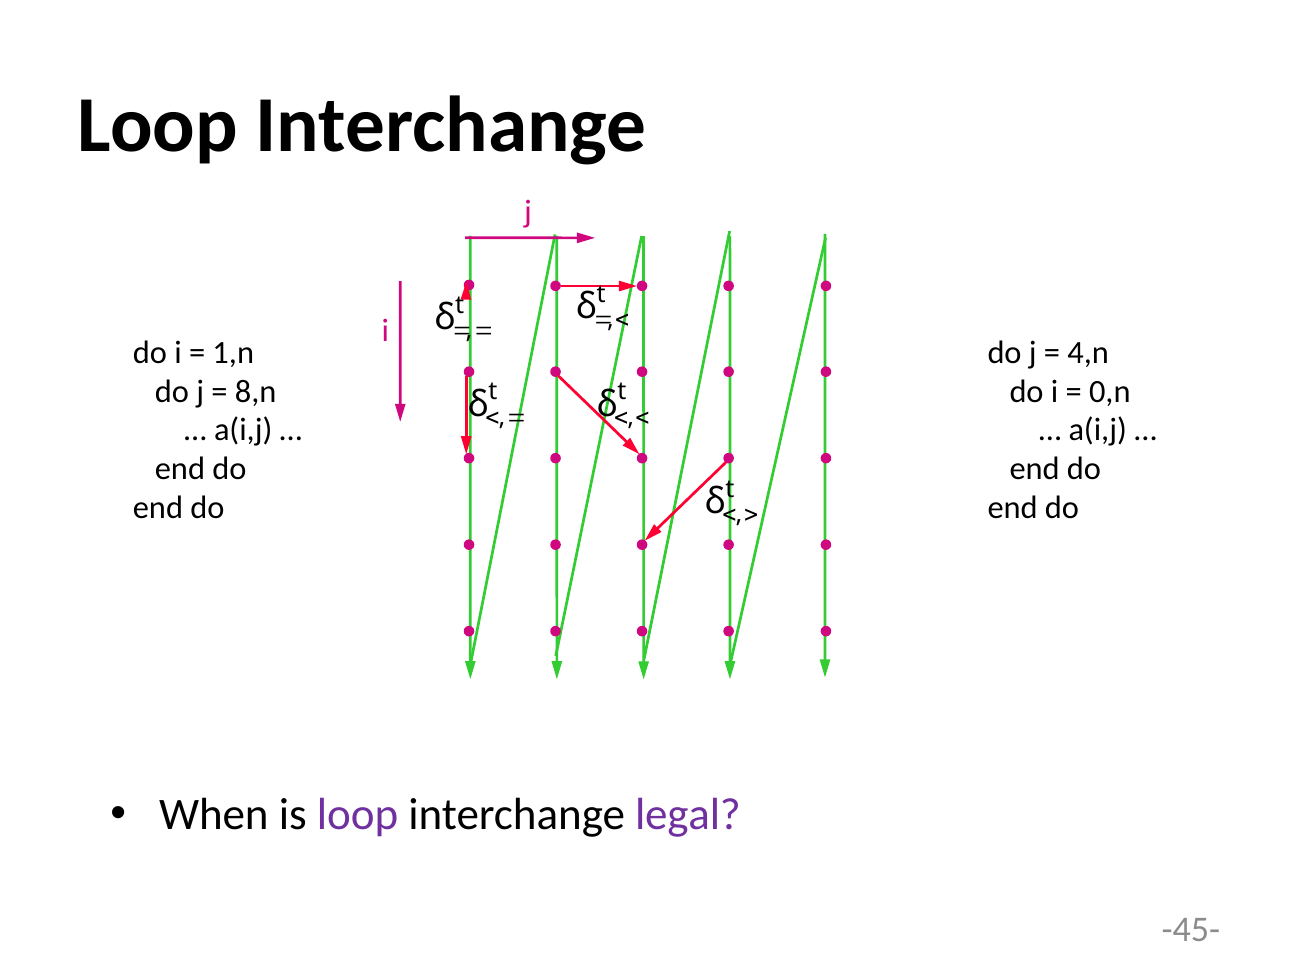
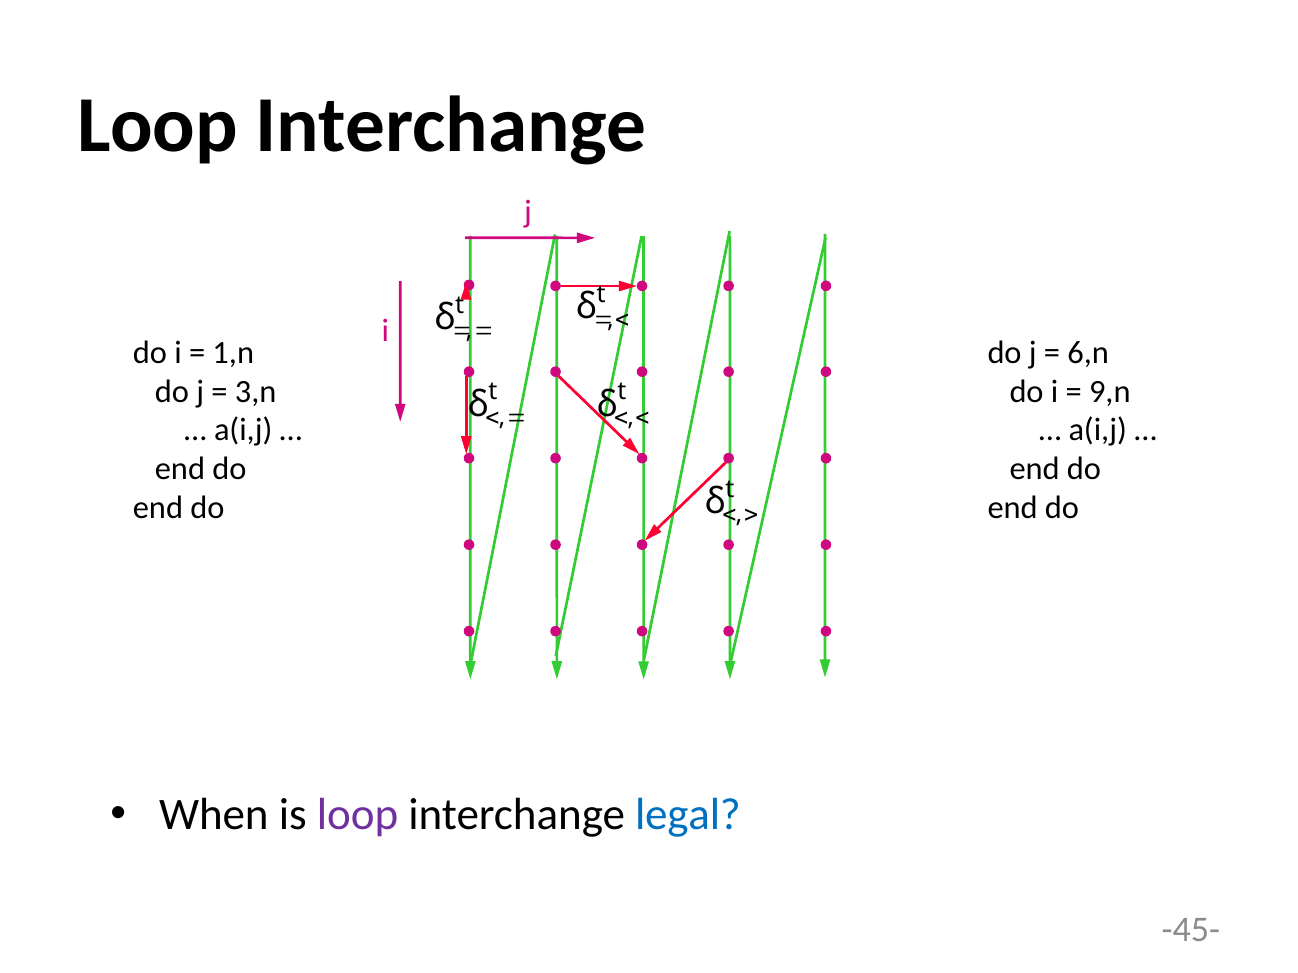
4,n: 4,n -> 6,n (1088, 353)
8,n: 8,n -> 3,n (256, 392)
0,n: 0,n -> 9,n (1110, 392)
legal colour: purple -> blue (688, 815)
